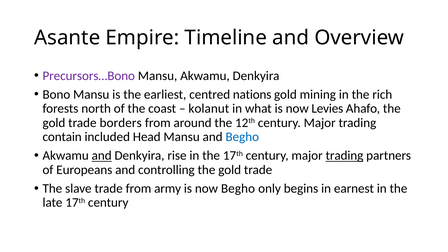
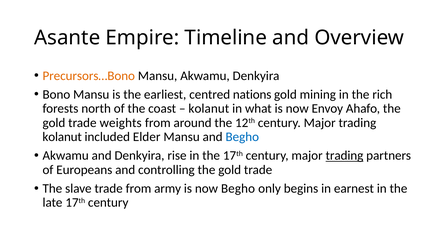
Precursors…Bono colour: purple -> orange (89, 76)
Levies: Levies -> Envoy (327, 109)
borders: borders -> weights (121, 123)
contain: contain -> kolanut (62, 137)
Head: Head -> Elder (147, 137)
and underline: present -> none (102, 156)
